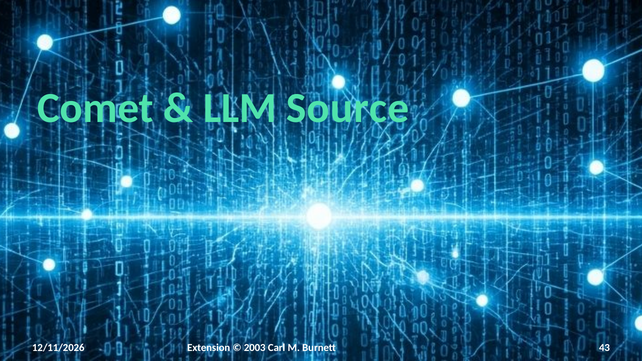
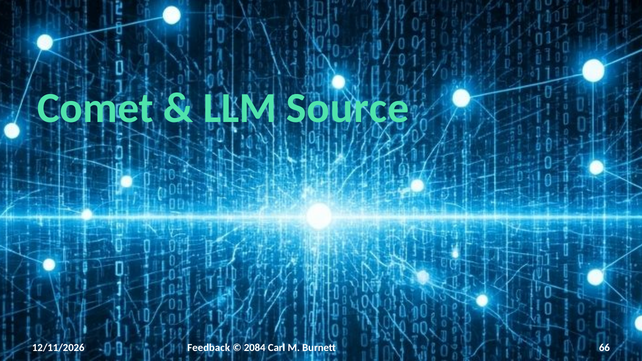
Extension: Extension -> Feedback (209, 348)
2003: 2003 -> 2084 (255, 348)
43: 43 -> 66 (604, 348)
